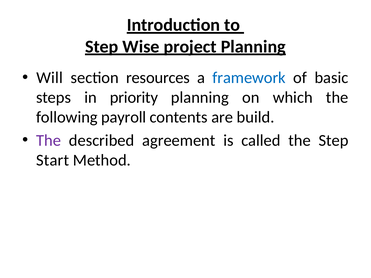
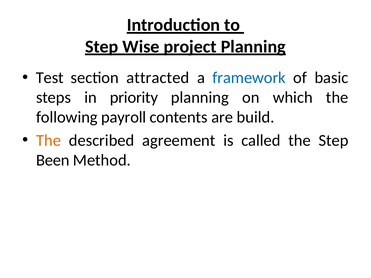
Will: Will -> Test (50, 78)
resources: resources -> attracted (158, 78)
The colour: purple -> orange (49, 141)
Start: Start -> Been (53, 160)
